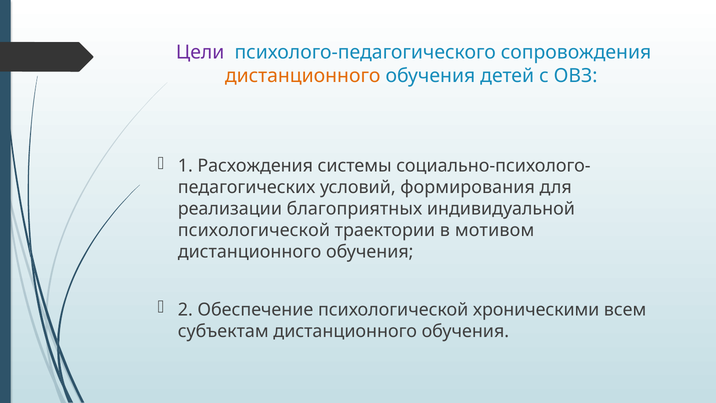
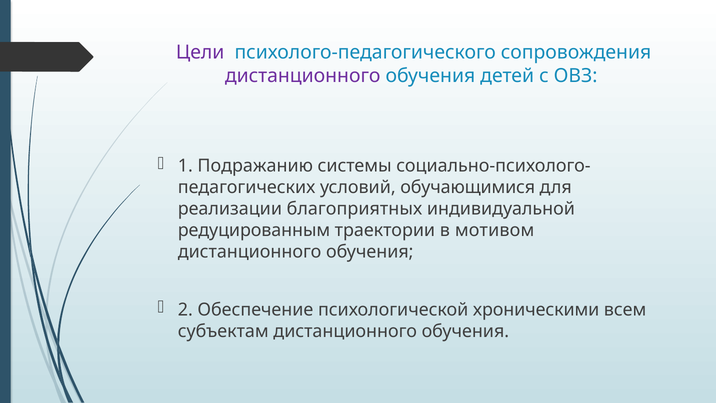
дистанционного colour: orange -> purple (303, 76)
Расхождения: Расхождения -> Подражанию (255, 166)
формирования: формирования -> обучающимися (468, 187)
психологической: психологической -> редуцированным (254, 230)
